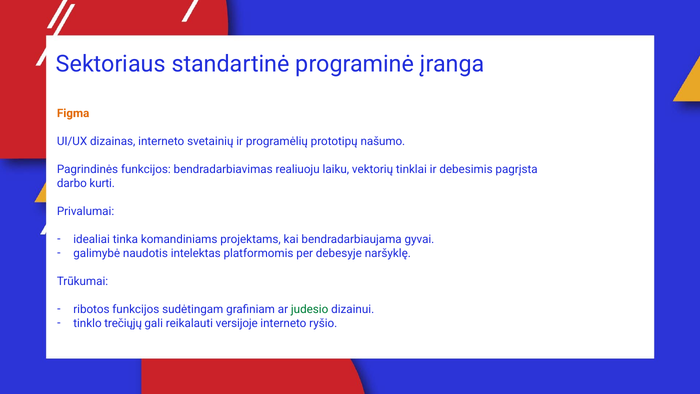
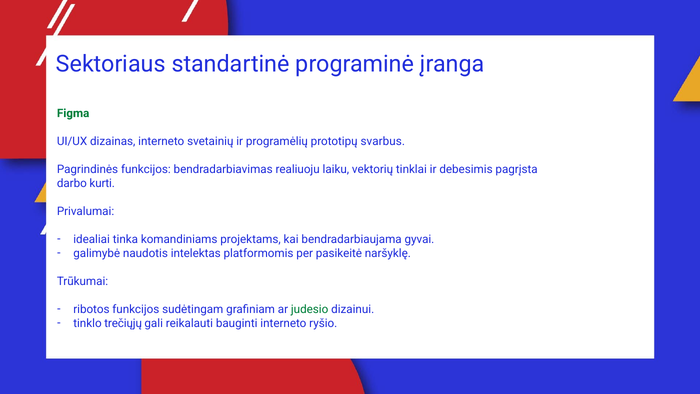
Figma colour: orange -> green (73, 113)
našumo: našumo -> svarbus (383, 141)
debesyje: debesyje -> pasikeitė (339, 253)
versijoje: versijoje -> bauginti (237, 323)
